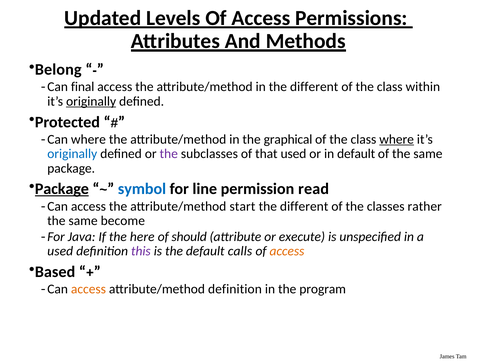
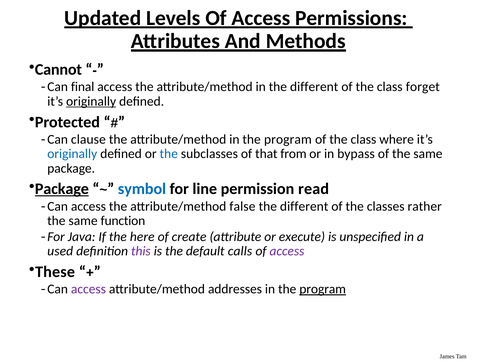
Belong: Belong -> Cannot (58, 70)
within: within -> forget (423, 87)
Can where: where -> clause (88, 139)
attribute/method in the graphical: graphical -> program (288, 139)
where underline: present -> none (397, 139)
the colour: purple -> blue (169, 154)
that used: used -> from (293, 154)
in default: default -> bypass (356, 154)
start: start -> false (242, 206)
become: become -> function (123, 221)
should: should -> create (189, 237)
access colour: orange -> purple (287, 251)
Based: Based -> These (55, 272)
access colour: orange -> purple (88, 289)
attribute/method definition: definition -> addresses (235, 289)
program underline: none -> present (323, 289)
